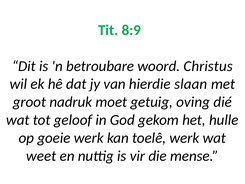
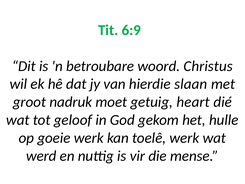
8:9: 8:9 -> 6:9 (131, 30)
oving: oving -> heart (193, 102)
weet: weet -> werd (41, 156)
